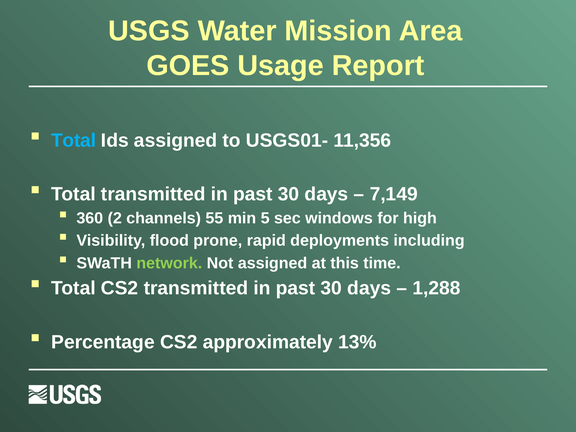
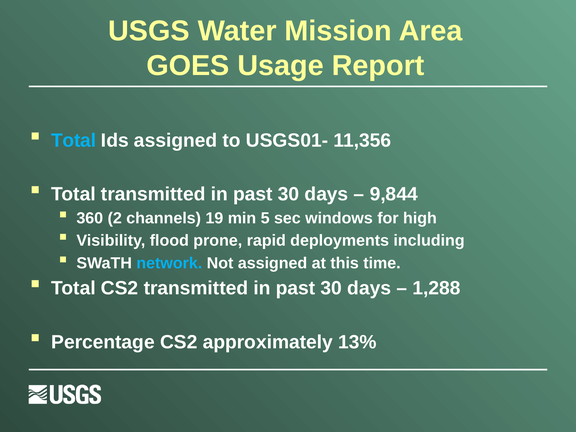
7,149: 7,149 -> 9,844 (394, 194)
55: 55 -> 19 (214, 218)
network colour: light green -> light blue (169, 263)
